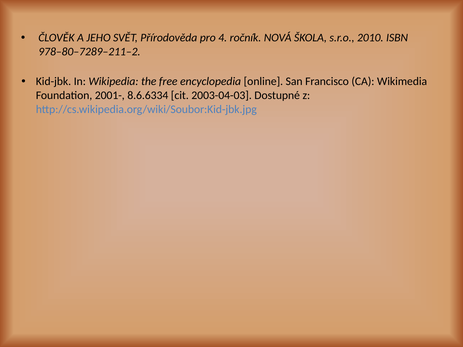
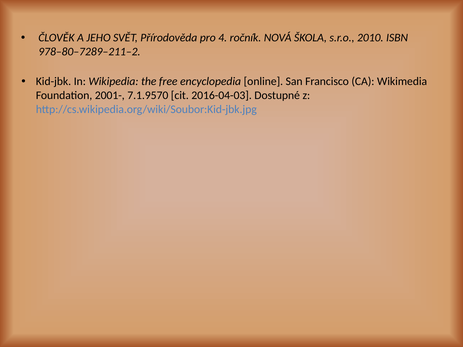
8.6.6334: 8.6.6334 -> 7.1.9570 (148, 95)
2003-04-03: 2003-04-03 -> 2016-04-03 (222, 95)
